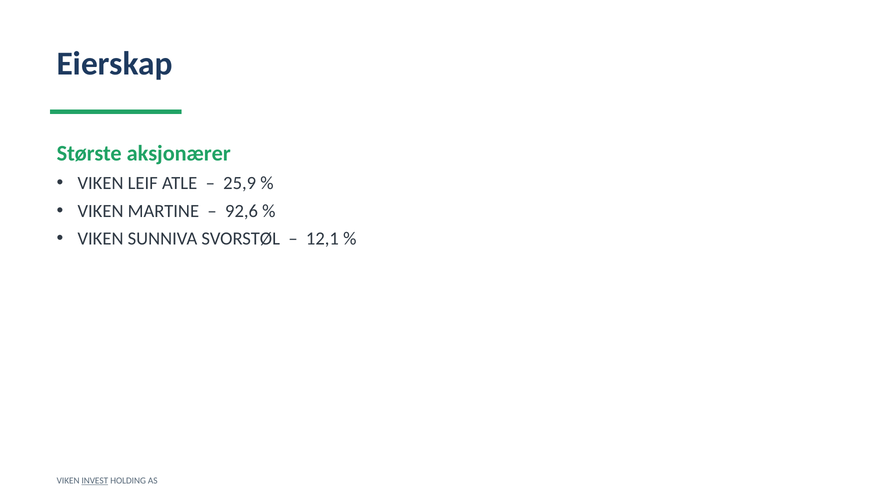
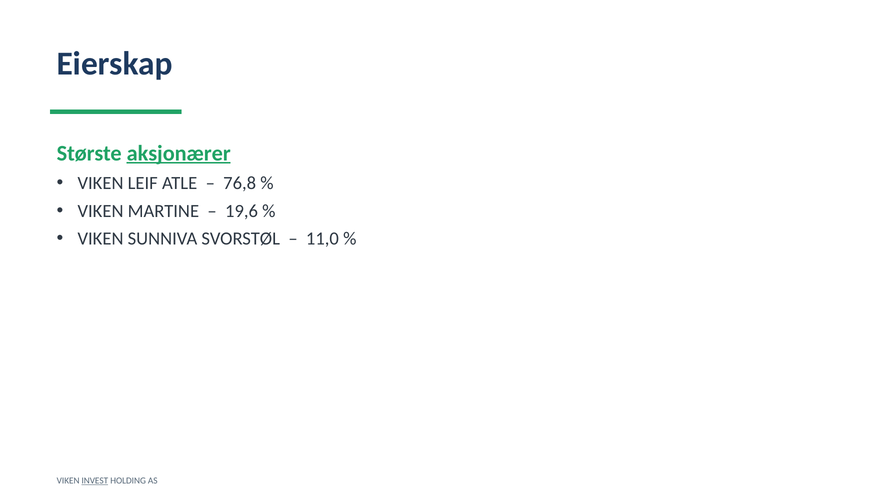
aksjonærer underline: none -> present (179, 153)
25,9: 25,9 -> 76,8 (240, 183)
92,6: 92,6 -> 19,6 (242, 211)
12,1: 12,1 -> 11,0 (322, 239)
